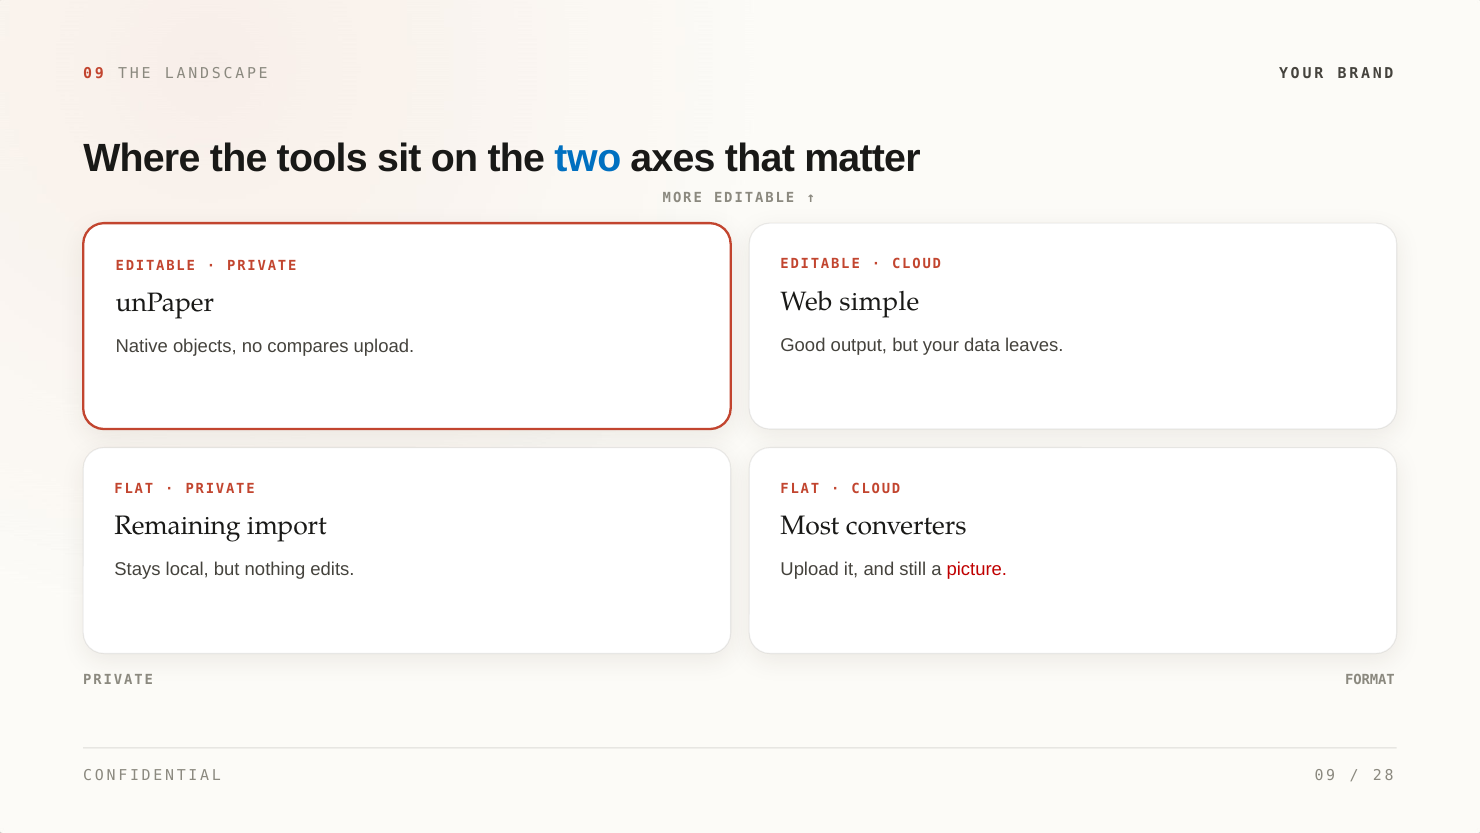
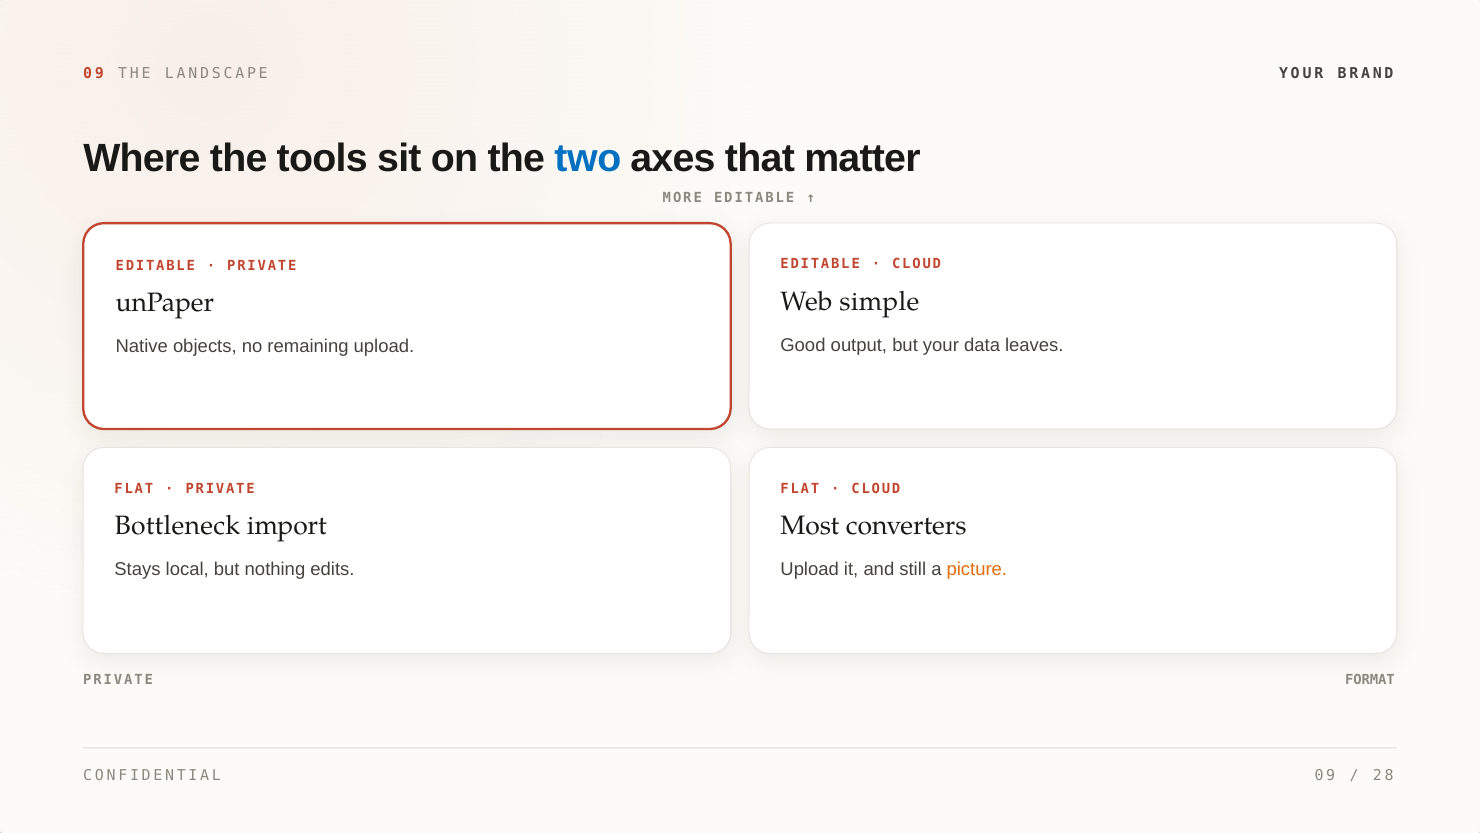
compares: compares -> remaining (308, 346)
Remaining: Remaining -> Bottleneck (177, 525)
picture colour: red -> orange (977, 570)
